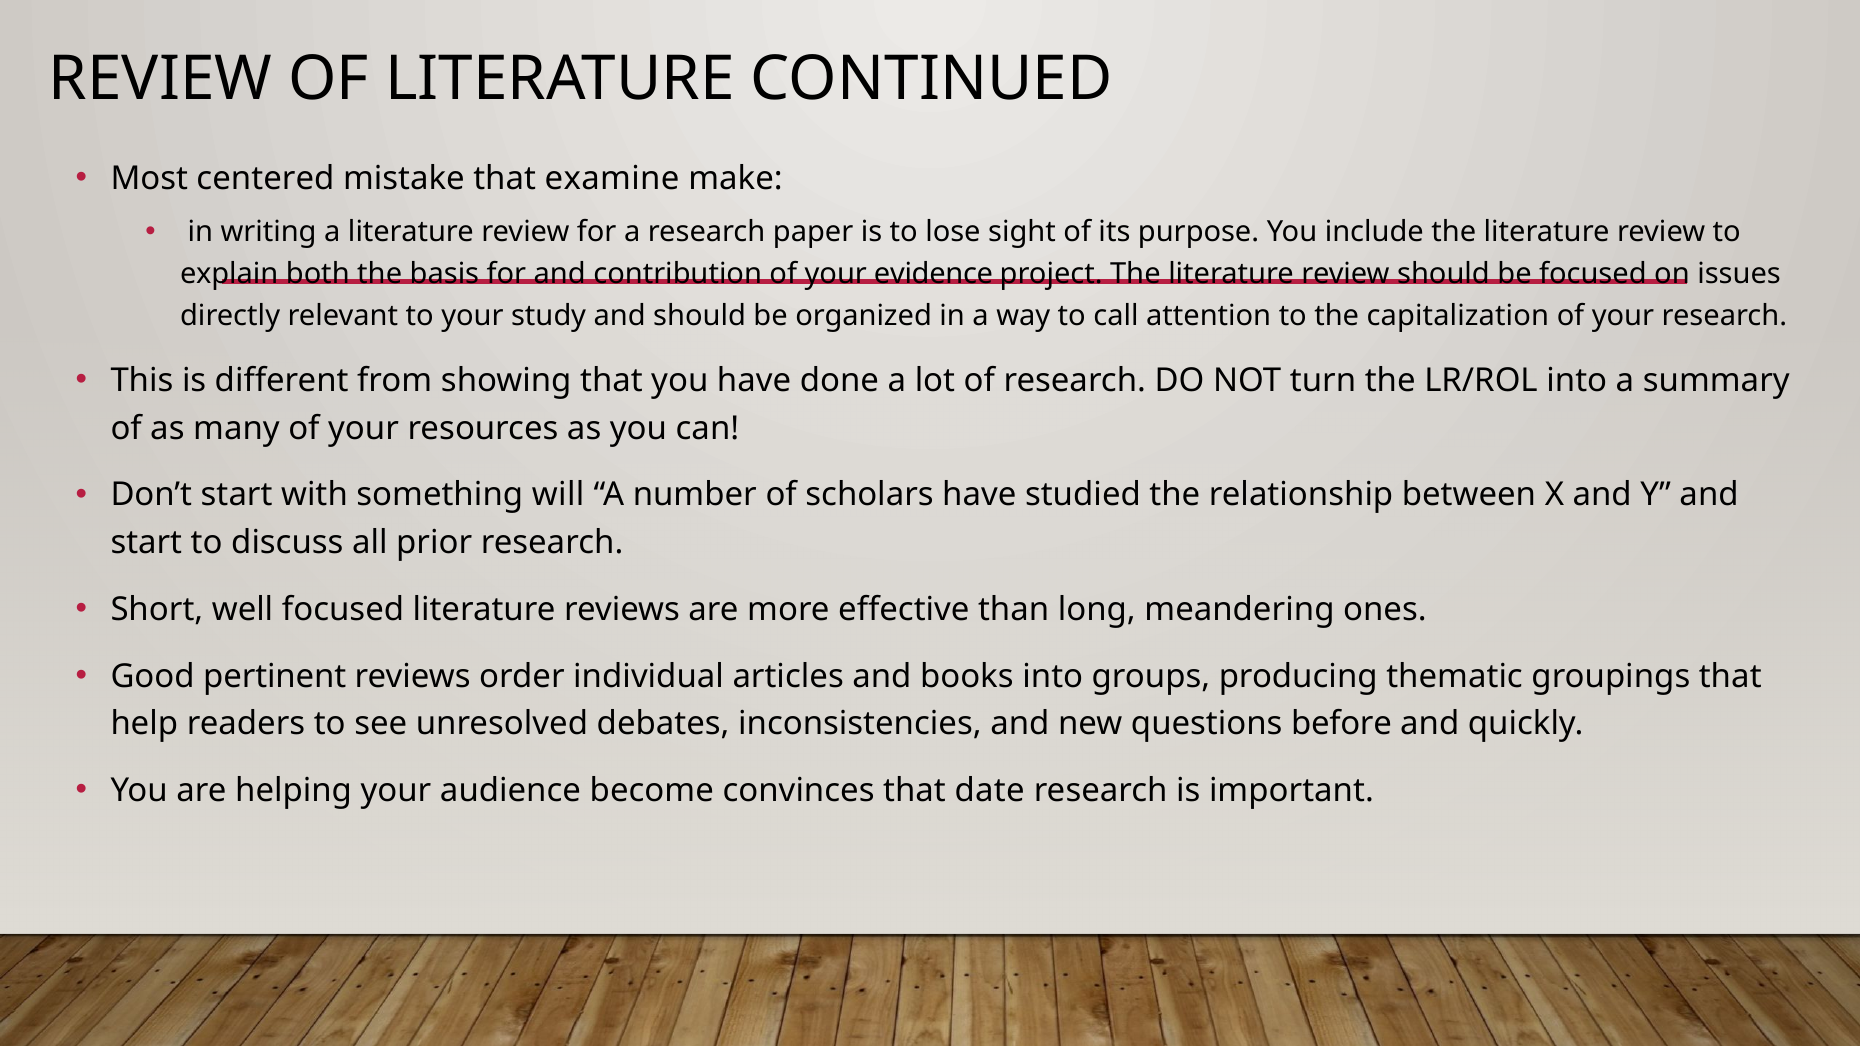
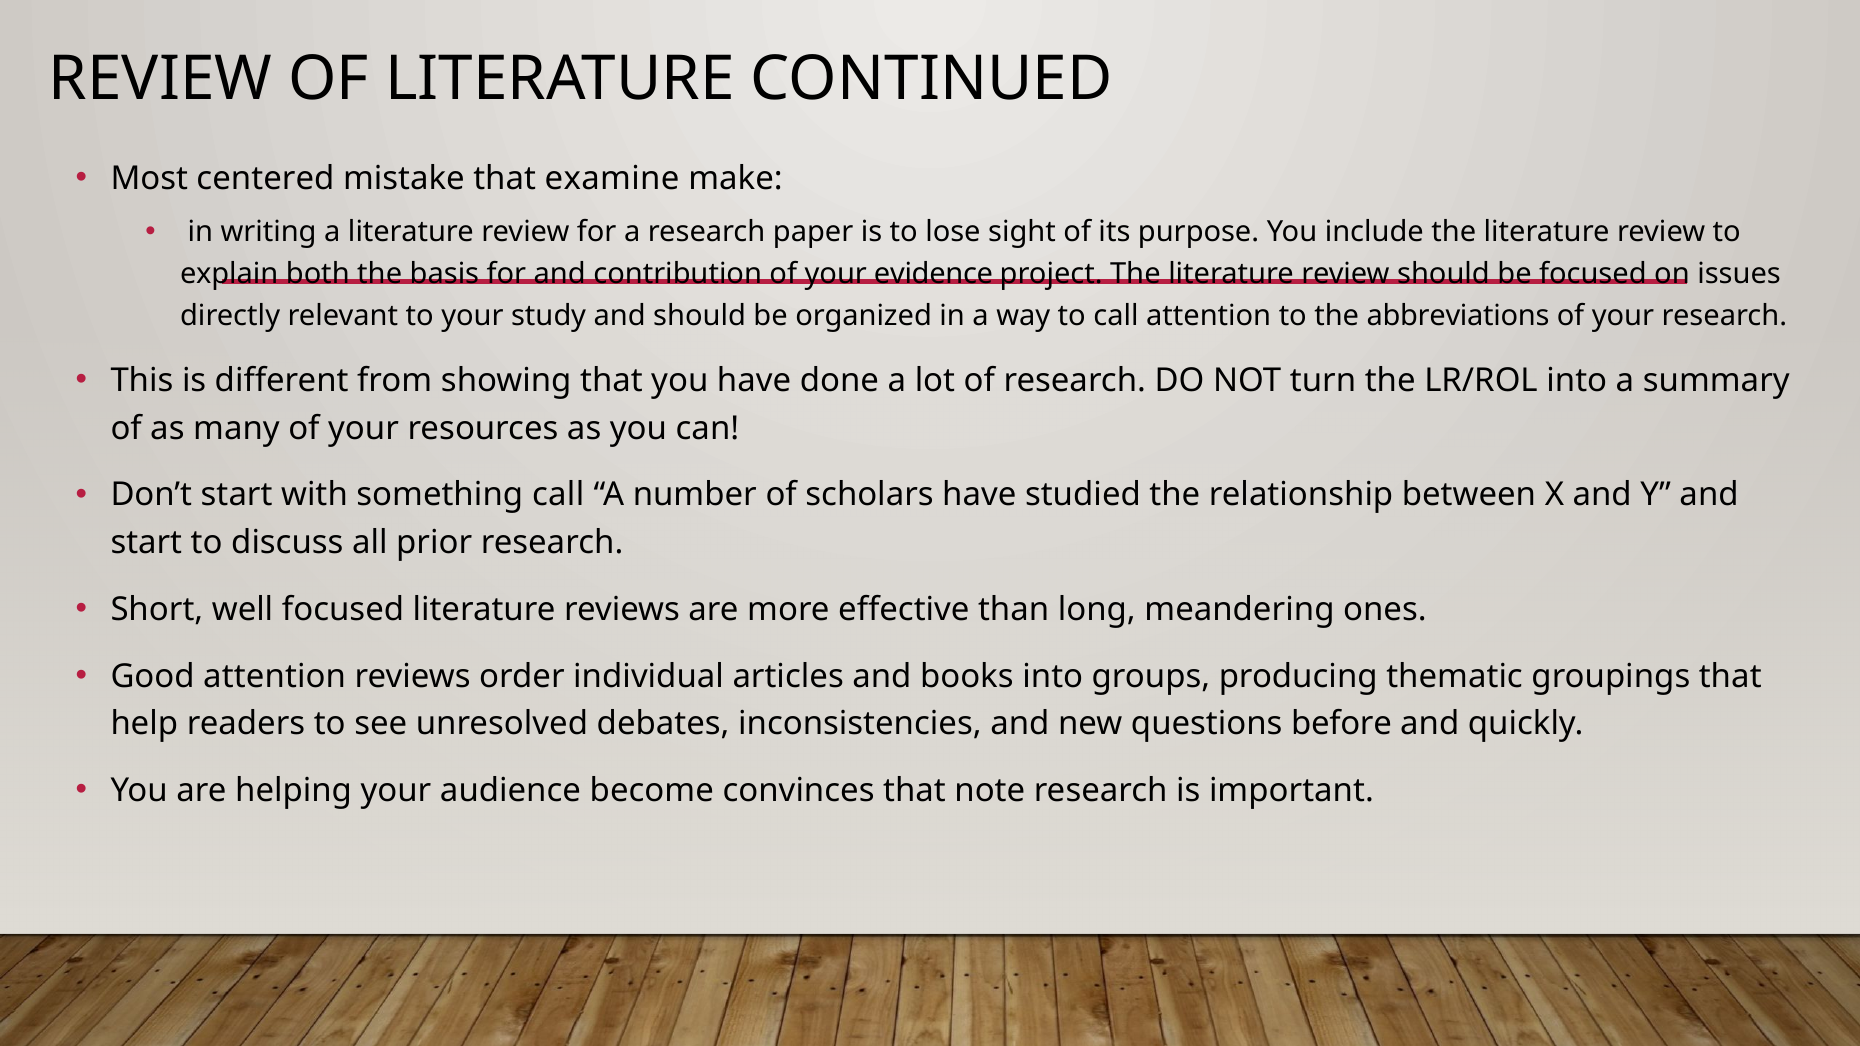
capitalization: capitalization -> abbreviations (1458, 316)
something will: will -> call (558, 495)
Good pertinent: pertinent -> attention (275, 676)
date: date -> note (990, 791)
